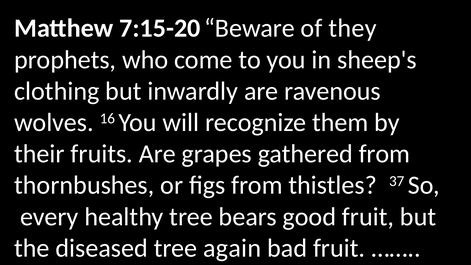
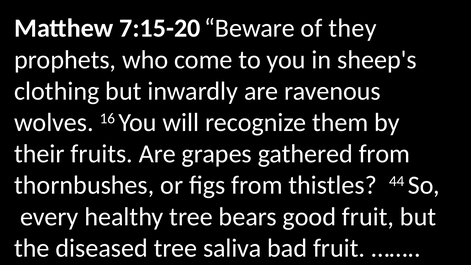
37: 37 -> 44 (397, 181)
again: again -> saliva (232, 248)
